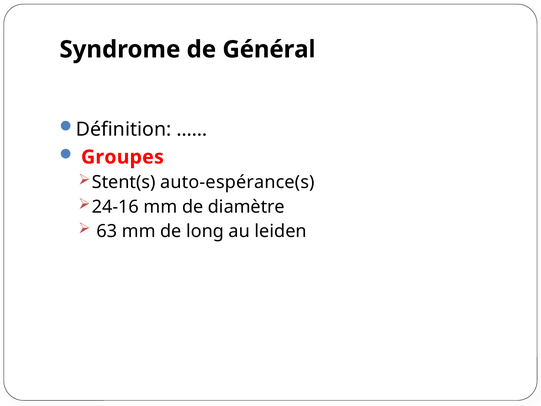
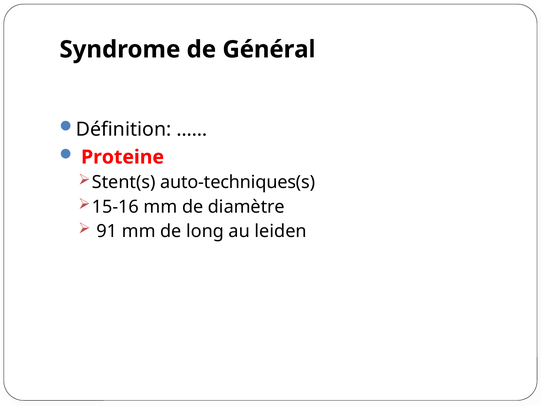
Groupes: Groupes -> Proteine (123, 157)
auto-espérance(s: auto-espérance(s -> auto-techniques(s (238, 182)
24-16: 24-16 -> 15-16 (115, 207)
63: 63 -> 91 (107, 231)
